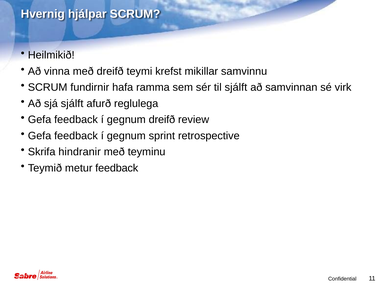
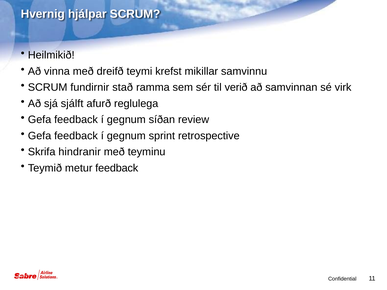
hafa: hafa -> stað (123, 88)
til sjálft: sjálft -> verið (236, 88)
gegnum dreifð: dreifð -> síðan (162, 120)
